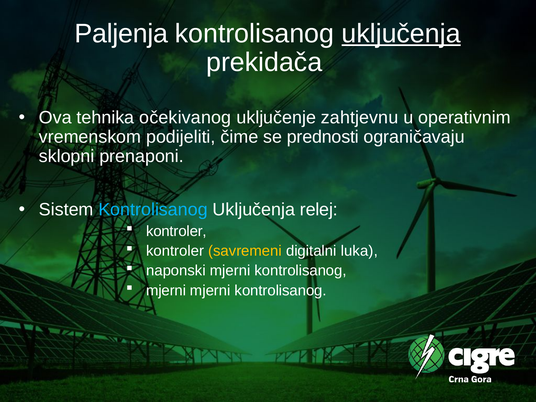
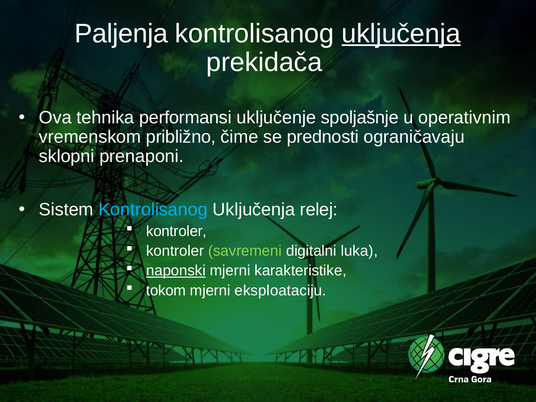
očekivanog: očekivanog -> performansi (185, 118)
zahtjevnu: zahtjevnu -> spoljašnje (360, 118)
podijeliti: podijeliti -> približno (181, 137)
savremeni colour: yellow -> light green (245, 251)
naponski underline: none -> present (176, 271)
kontrolisanog: kontrolisanog -> karakteristike (301, 271)
mjerni: mjerni -> tokom (166, 291)
kontrolisanog: kontrolisanog -> eksploataciju (281, 291)
